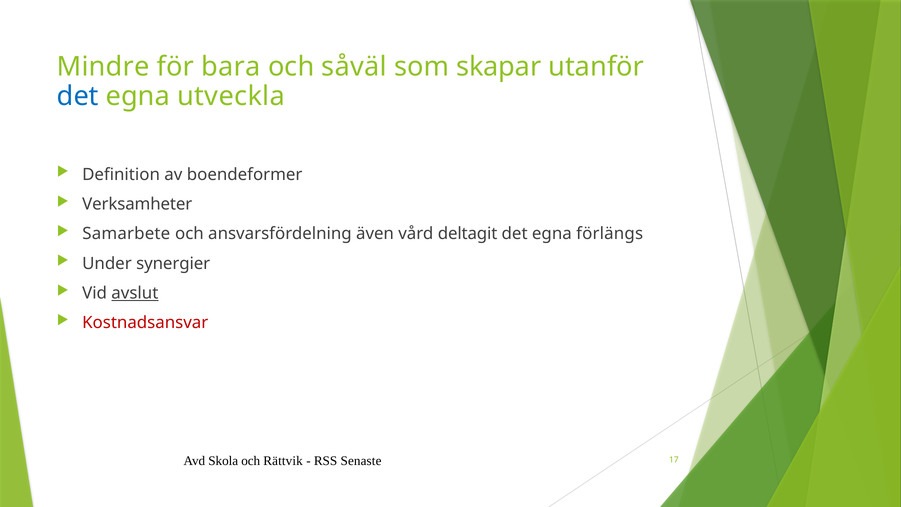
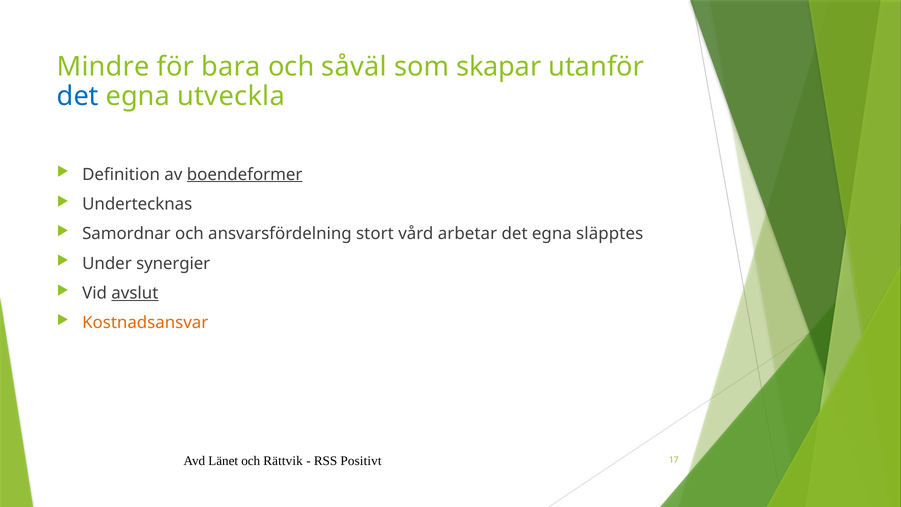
boendeformer underline: none -> present (245, 174)
Verksamheter: Verksamheter -> Undertecknas (137, 204)
Samarbete: Samarbete -> Samordnar (126, 234)
även: även -> stort (375, 234)
deltagit: deltagit -> arbetar (467, 234)
förlängs: förlängs -> släpptes (610, 234)
Kostnadsansvar colour: red -> orange (145, 323)
Skola: Skola -> Länet (223, 461)
Senaste: Senaste -> Positivt (361, 461)
